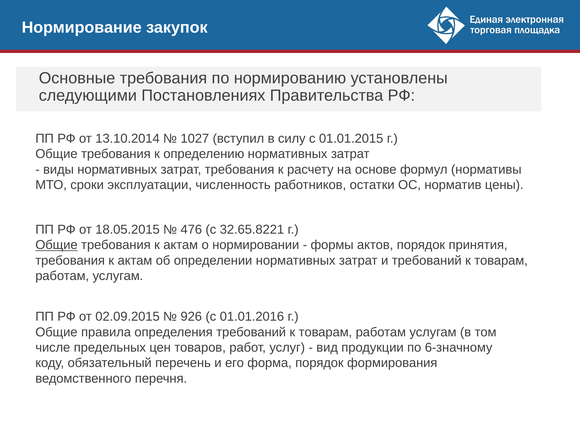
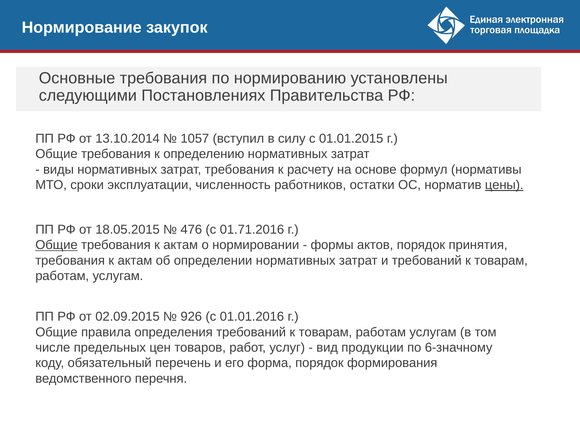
1027: 1027 -> 1057 (195, 139)
цены underline: none -> present (504, 185)
32.65.8221: 32.65.8221 -> 01.71.2016 (252, 230)
